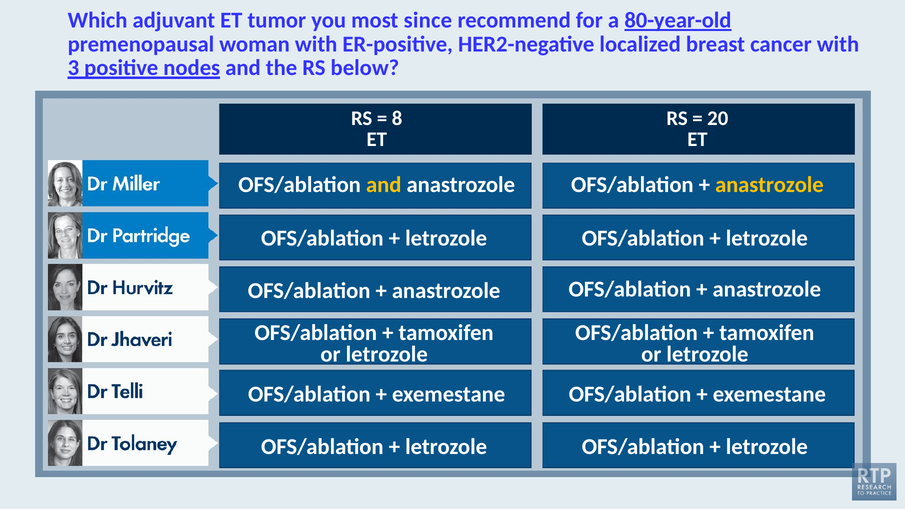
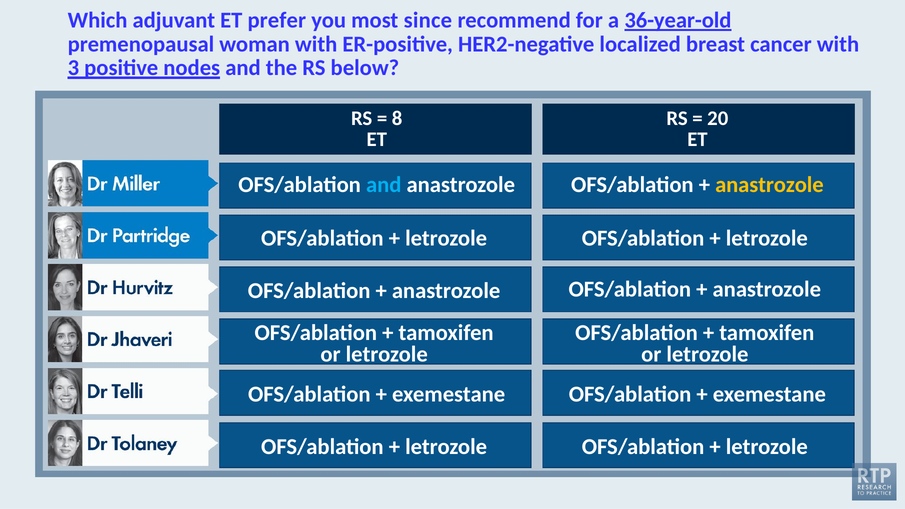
tumor: tumor -> prefer (277, 20)
80-year-old: 80-year-old -> 36-year-old (678, 20)
and colour: yellow -> light blue (384, 185)
